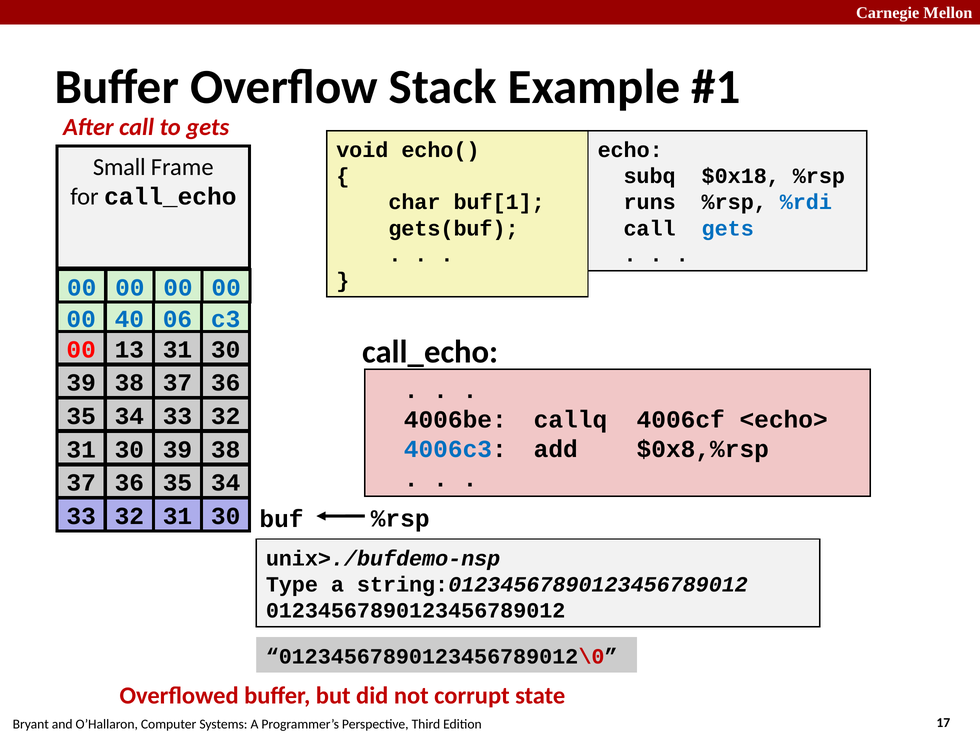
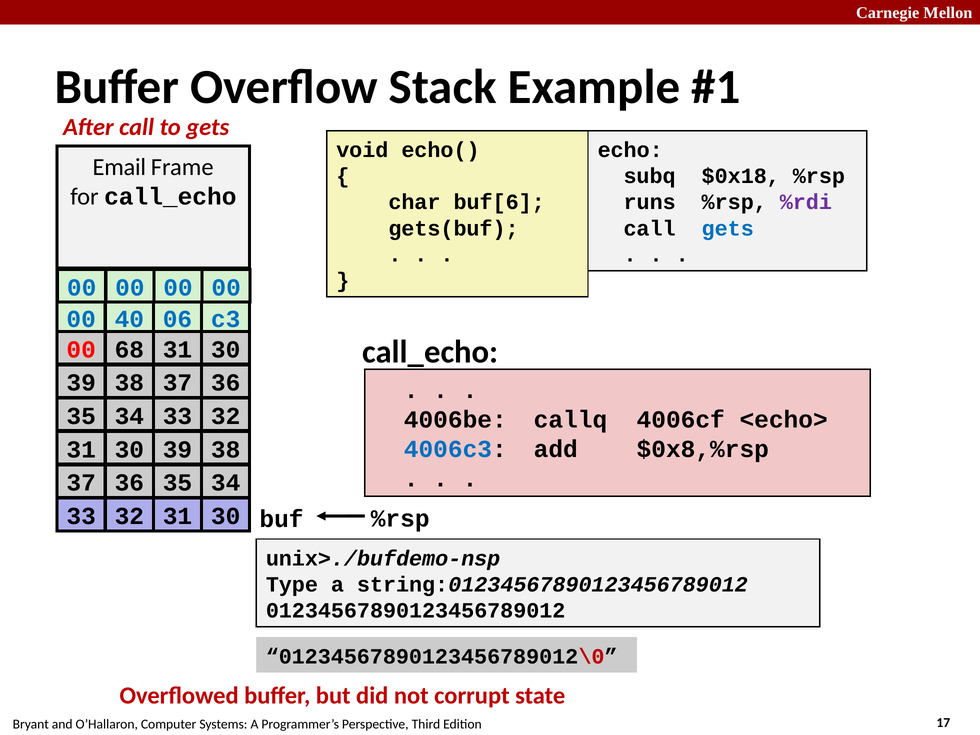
Small: Small -> Email (119, 167)
buf[1: buf[1 -> buf[6 (499, 202)
%rdi colour: blue -> purple (806, 202)
13: 13 -> 68 (129, 349)
